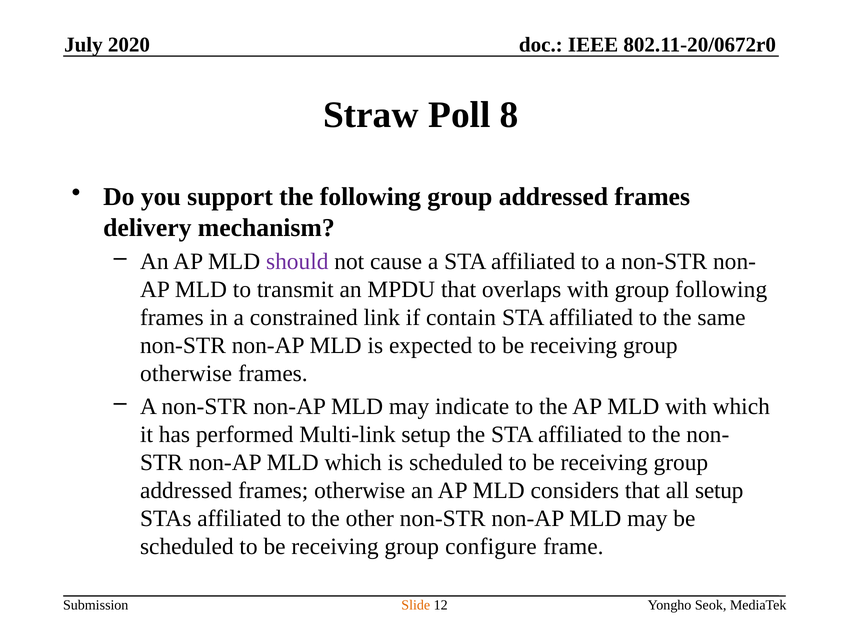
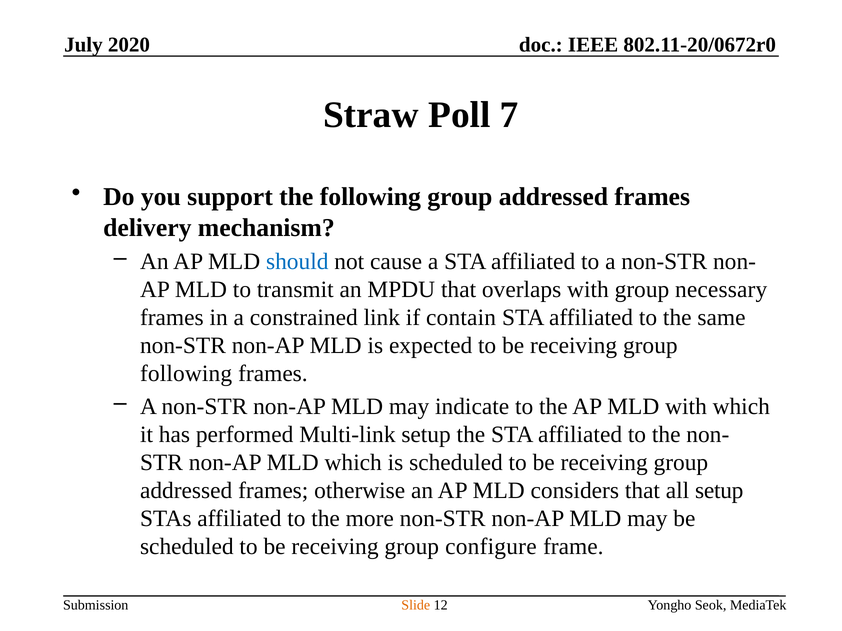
8: 8 -> 7 (509, 115)
should colour: purple -> blue (297, 262)
group following: following -> necessary (721, 290)
otherwise: otherwise -> following (186, 374)
other: other -> more (370, 519)
